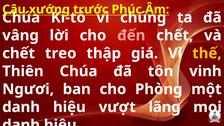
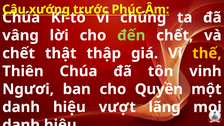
đến colour: pink -> light green (131, 35)
treo: treo -> thật (61, 53)
Phòng: Phòng -> Quyền (159, 89)
